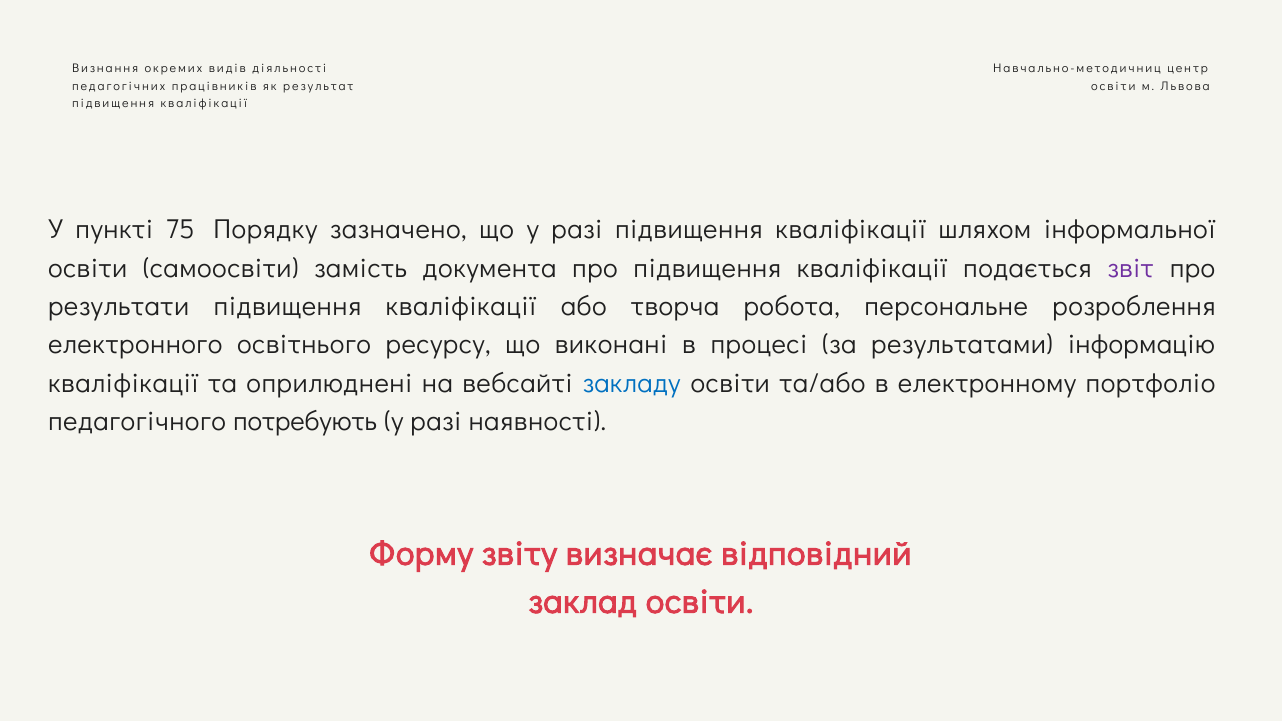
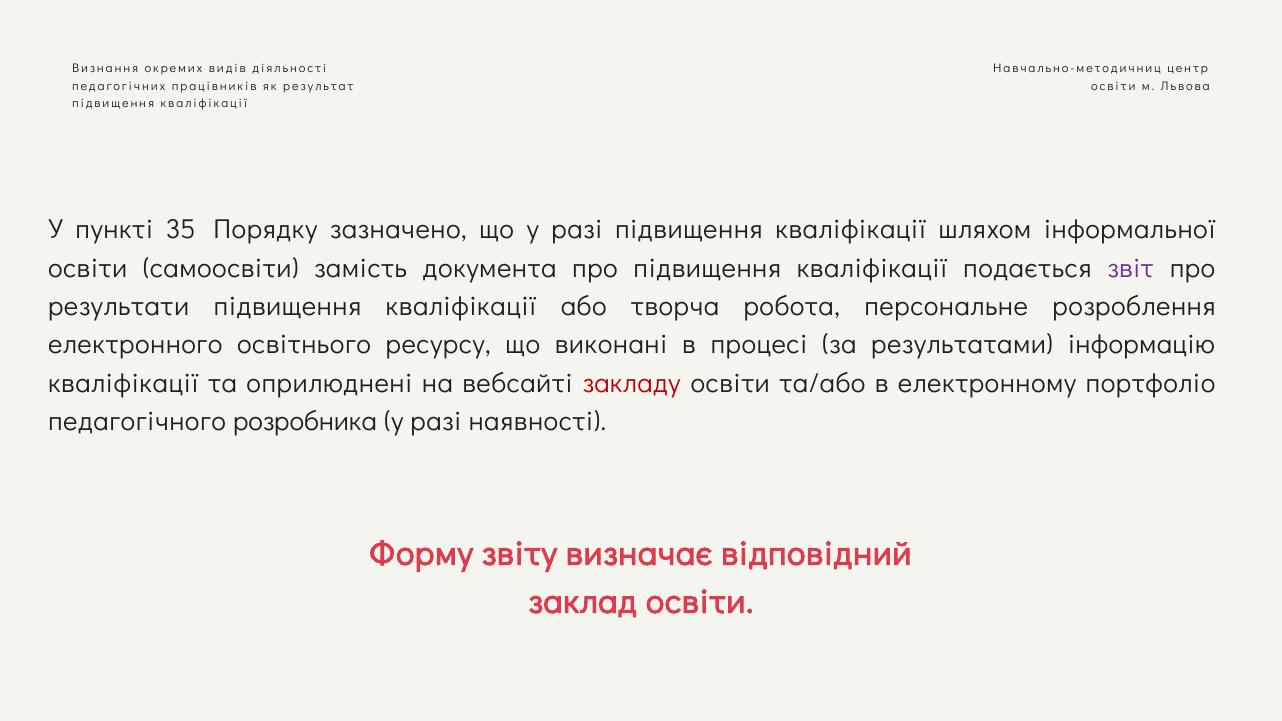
75: 75 -> 35 (181, 230)
закладу colour: blue -> red (632, 383)
потребують: потребують -> розробника (305, 421)
